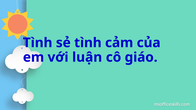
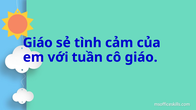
Tình: Tình -> Giáo (38, 43)
luận: luận -> tuần (87, 57)
